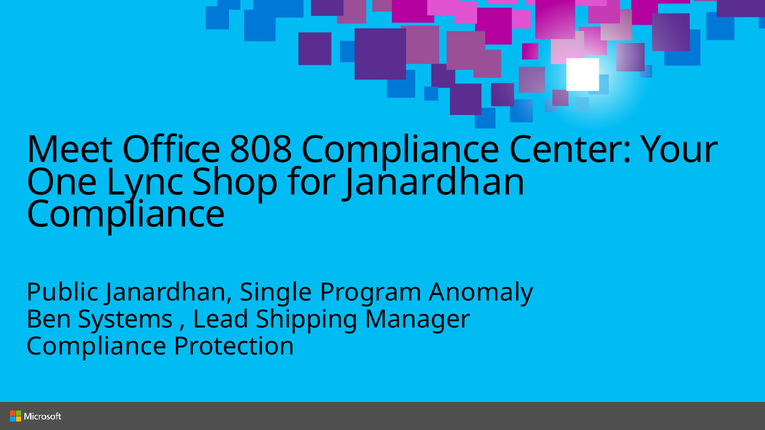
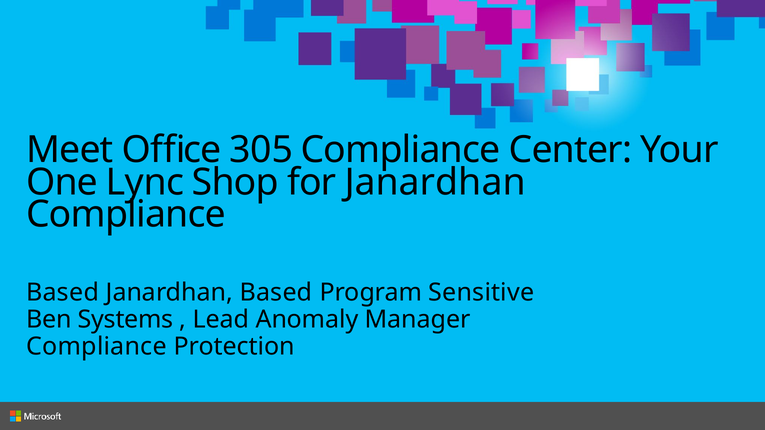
808: 808 -> 305 (261, 150)
Public: Public -> Based (63, 293)
Janardhan Single: Single -> Based (276, 293)
Anomaly: Anomaly -> Sensitive (481, 293)
Shipping: Shipping -> Anomaly (307, 320)
